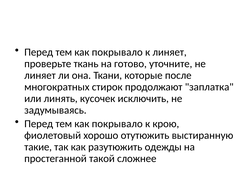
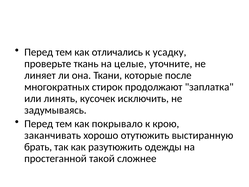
покрывало: покрывало -> отличались (117, 52)
к линяет: линяет -> усадку (170, 52)
готово: готово -> целые (130, 64)
фиолетовый: фиолетовый -> заканчивать (53, 135)
такие: такие -> брать (38, 147)
